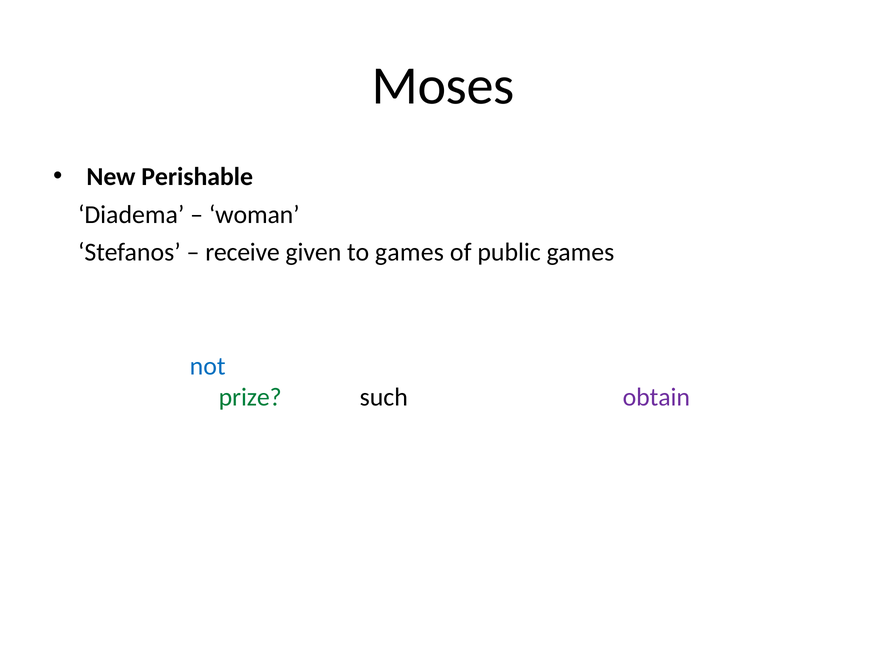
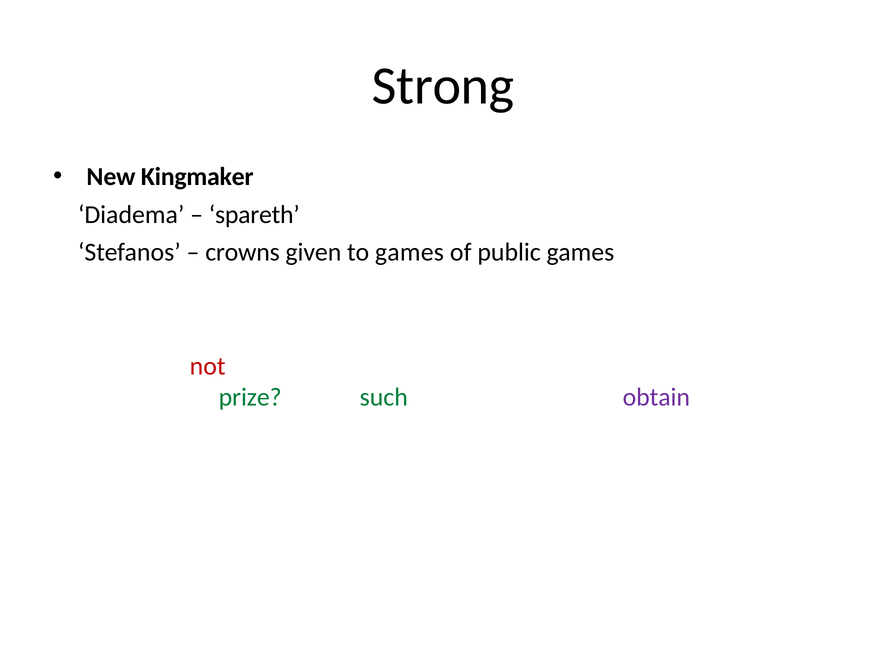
Moses: Moses -> Strong (443, 86)
Perishable: Perishable -> Kingmaker (197, 177)
woman: woman -> spareth (254, 215)
receive: receive -> crowns (243, 253)
not colour: blue -> red (208, 366)
such colour: black -> green (384, 397)
